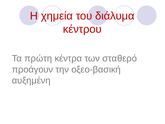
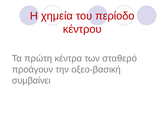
διάλυμα: διάλυμα -> περίοδο (115, 16)
αυξημένη: αυξημένη -> συμβαίνει (31, 80)
